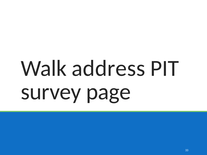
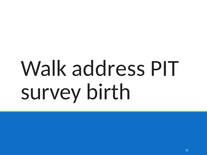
page: page -> birth (108, 92)
